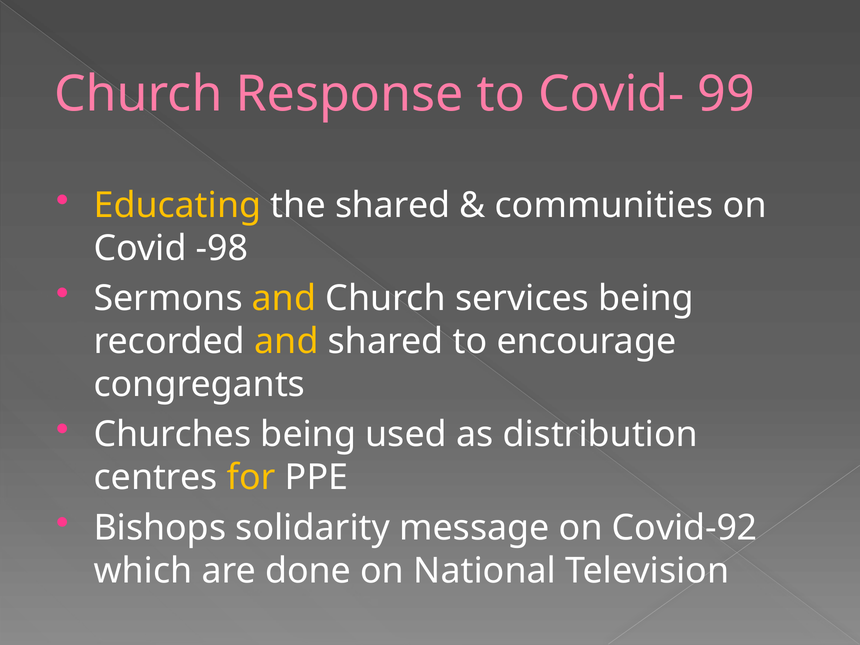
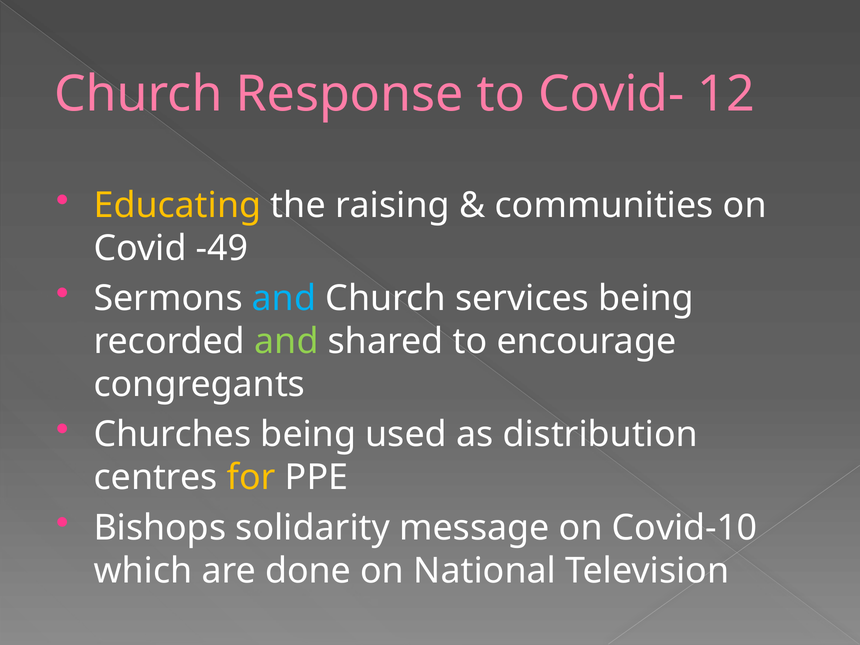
99: 99 -> 12 (726, 94)
the shared: shared -> raising (392, 205)
-98: -98 -> -49 (222, 248)
and colour: yellow -> light blue (284, 298)
and colour: yellow -> light green (286, 341)
Covid-92: Covid-92 -> Covid-10 (685, 528)
